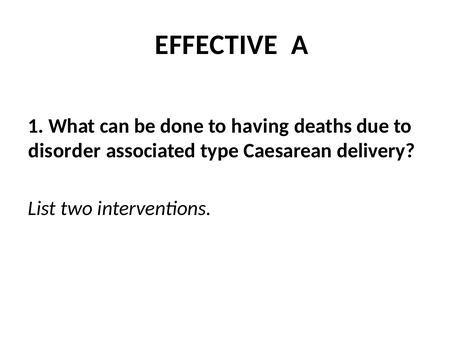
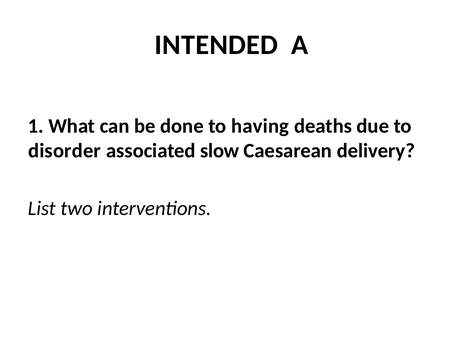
EFFECTIVE: EFFECTIVE -> INTENDED (216, 45)
type: type -> slow (220, 151)
